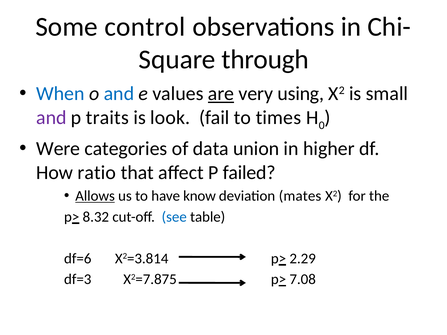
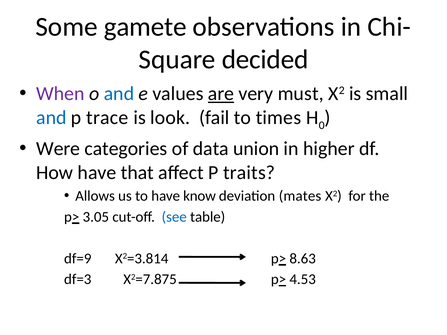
control: control -> gamete (145, 27)
through: through -> decided (265, 60)
When colour: blue -> purple (60, 94)
using: using -> must (301, 94)
and colour: purple -> blue (51, 118)
traits: traits -> trace (107, 118)
How ratio: ratio -> have (97, 173)
failed: failed -> traits (249, 173)
Allows underline: present -> none (95, 196)
8.32: 8.32 -> 3.05 (96, 217)
df=6: df=6 -> df=9 (78, 259)
2.29: 2.29 -> 8.63 (303, 259)
7.08: 7.08 -> 4.53 (303, 279)
